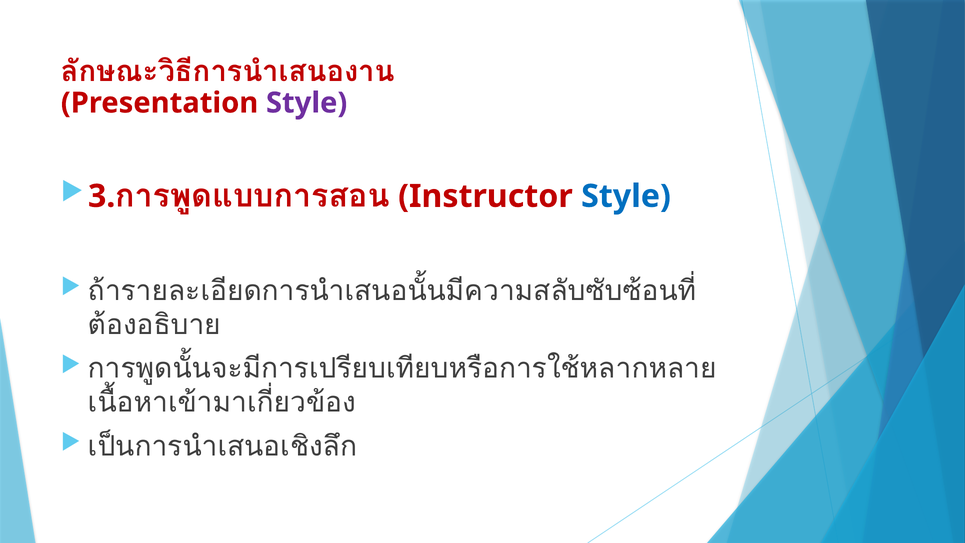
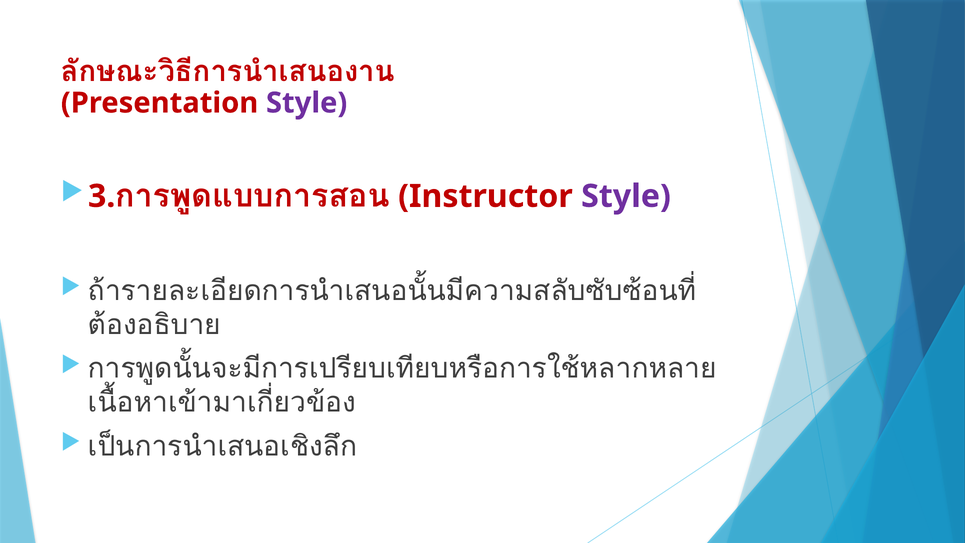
Style colour: blue -> purple (626, 196)
